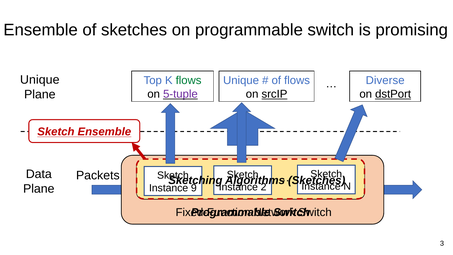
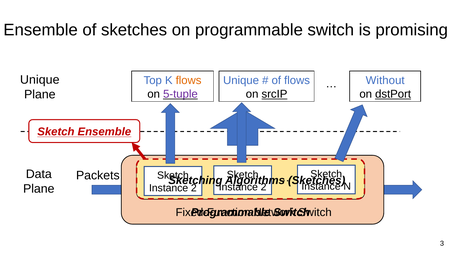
flows colour: green -> orange (189, 80)
Diverse: Diverse -> Without (385, 80)
9: 9 -> 2 (194, 188)
